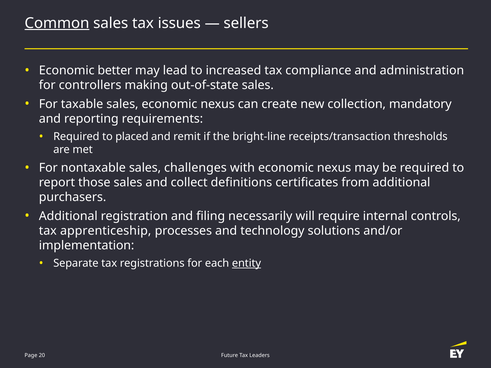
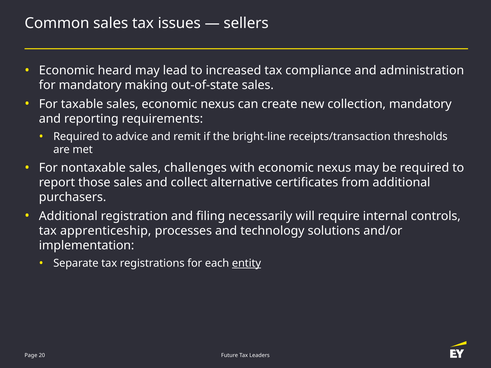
Common underline: present -> none (57, 23)
better: better -> heard (115, 70)
for controllers: controllers -> mandatory (90, 85)
placed: placed -> advice (132, 137)
definitions: definitions -> alternative (241, 183)
